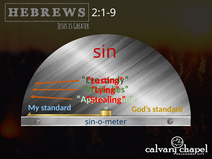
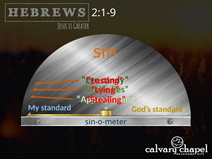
sin colour: red -> orange (105, 52)
